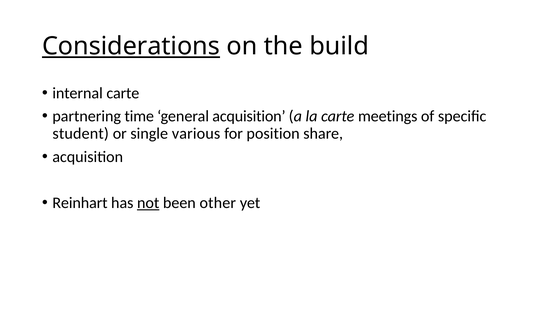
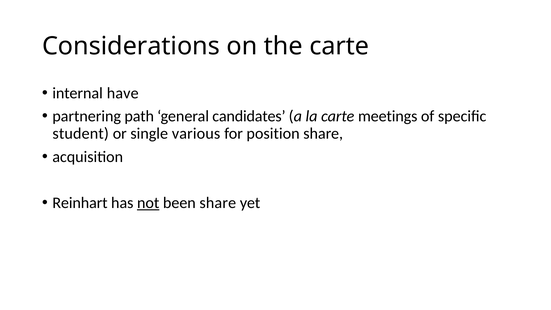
Considerations underline: present -> none (131, 46)
the build: build -> carte (339, 46)
internal carte: carte -> have (123, 93)
time: time -> path (139, 116)
general acquisition: acquisition -> candidates (249, 116)
been other: other -> share (218, 203)
